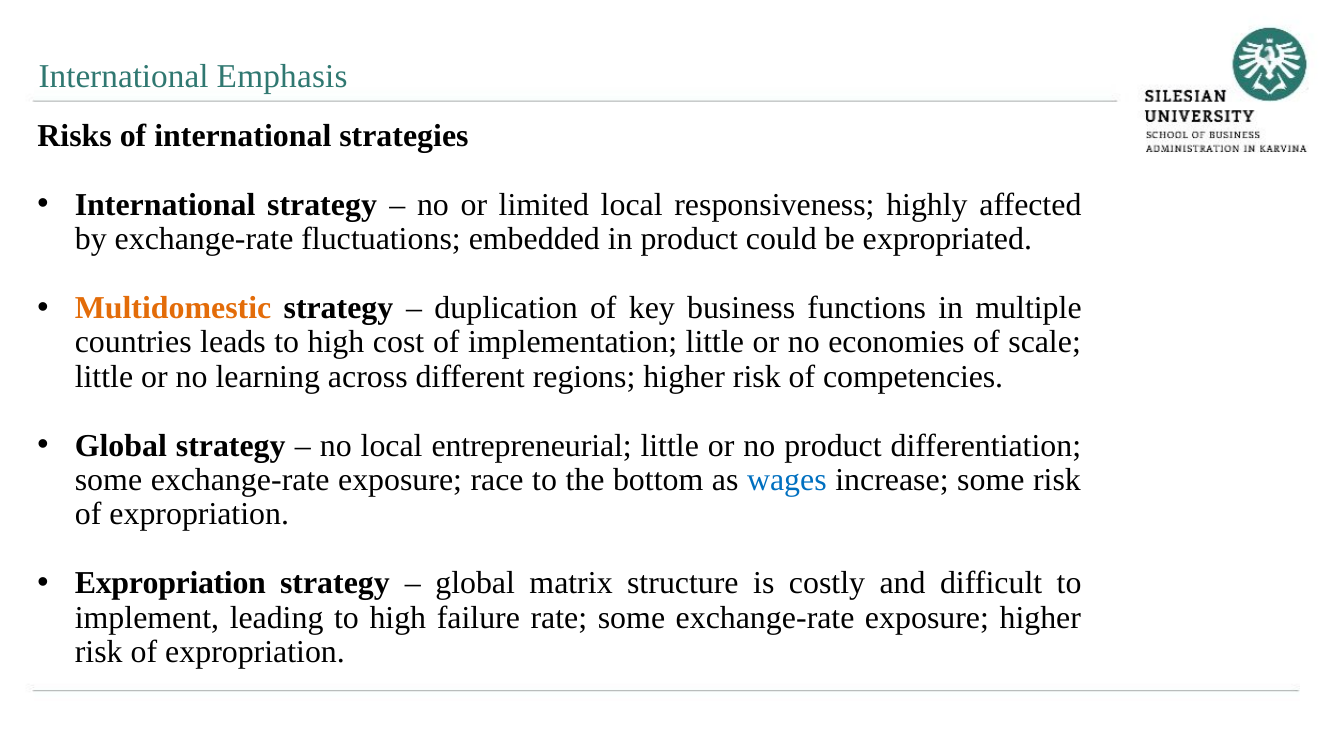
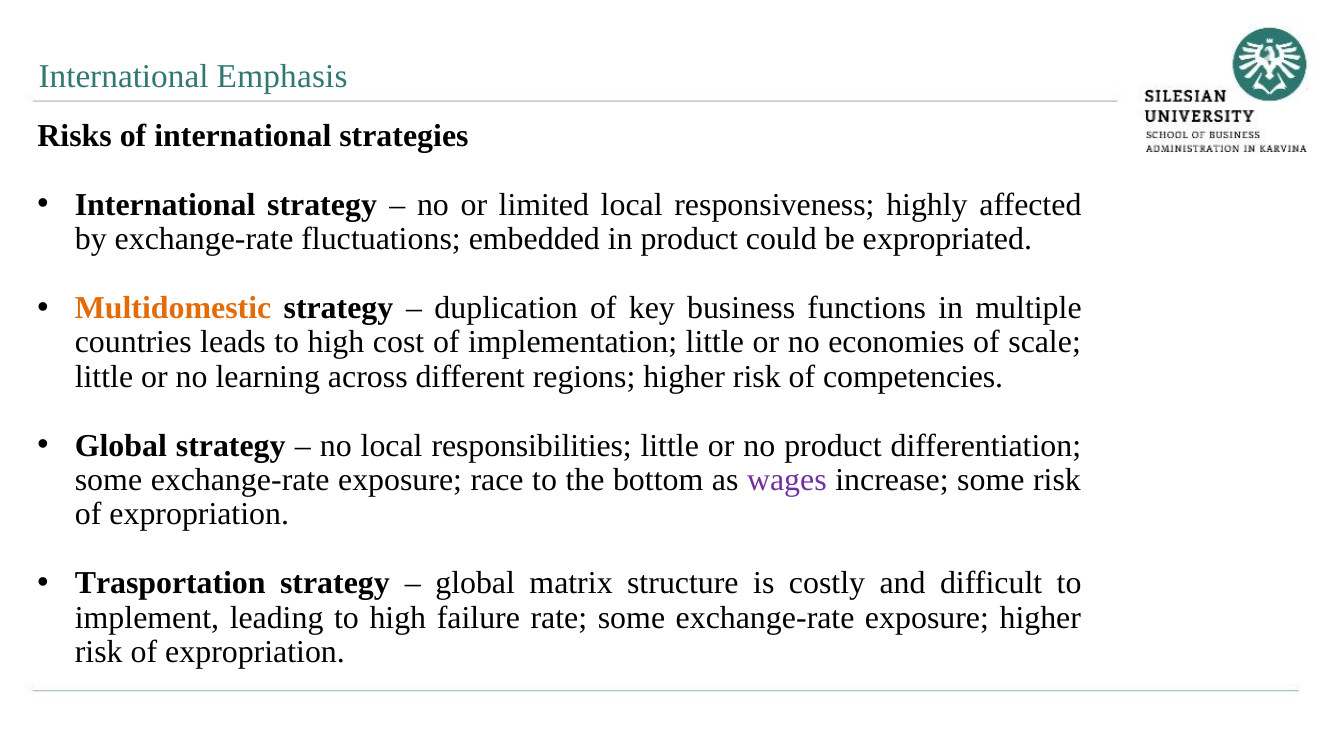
entrepreneurial: entrepreneurial -> responsibilities (532, 445)
wages colour: blue -> purple (787, 480)
Expropriation: Expropriation -> Trasportation (170, 583)
